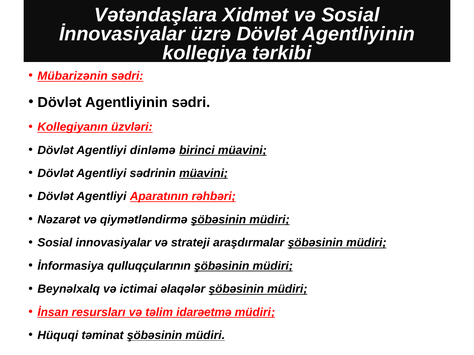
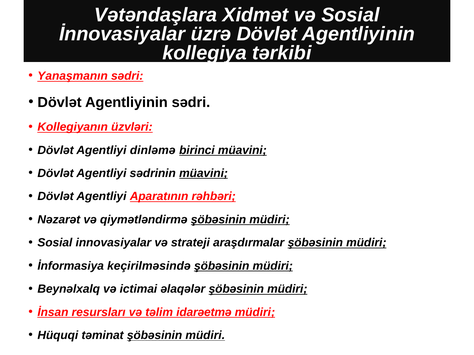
Mübarizənin: Mübarizənin -> Yanaşmanın (73, 76)
qulluqçularının: qulluqçularının -> keçirilməsində (149, 266)
